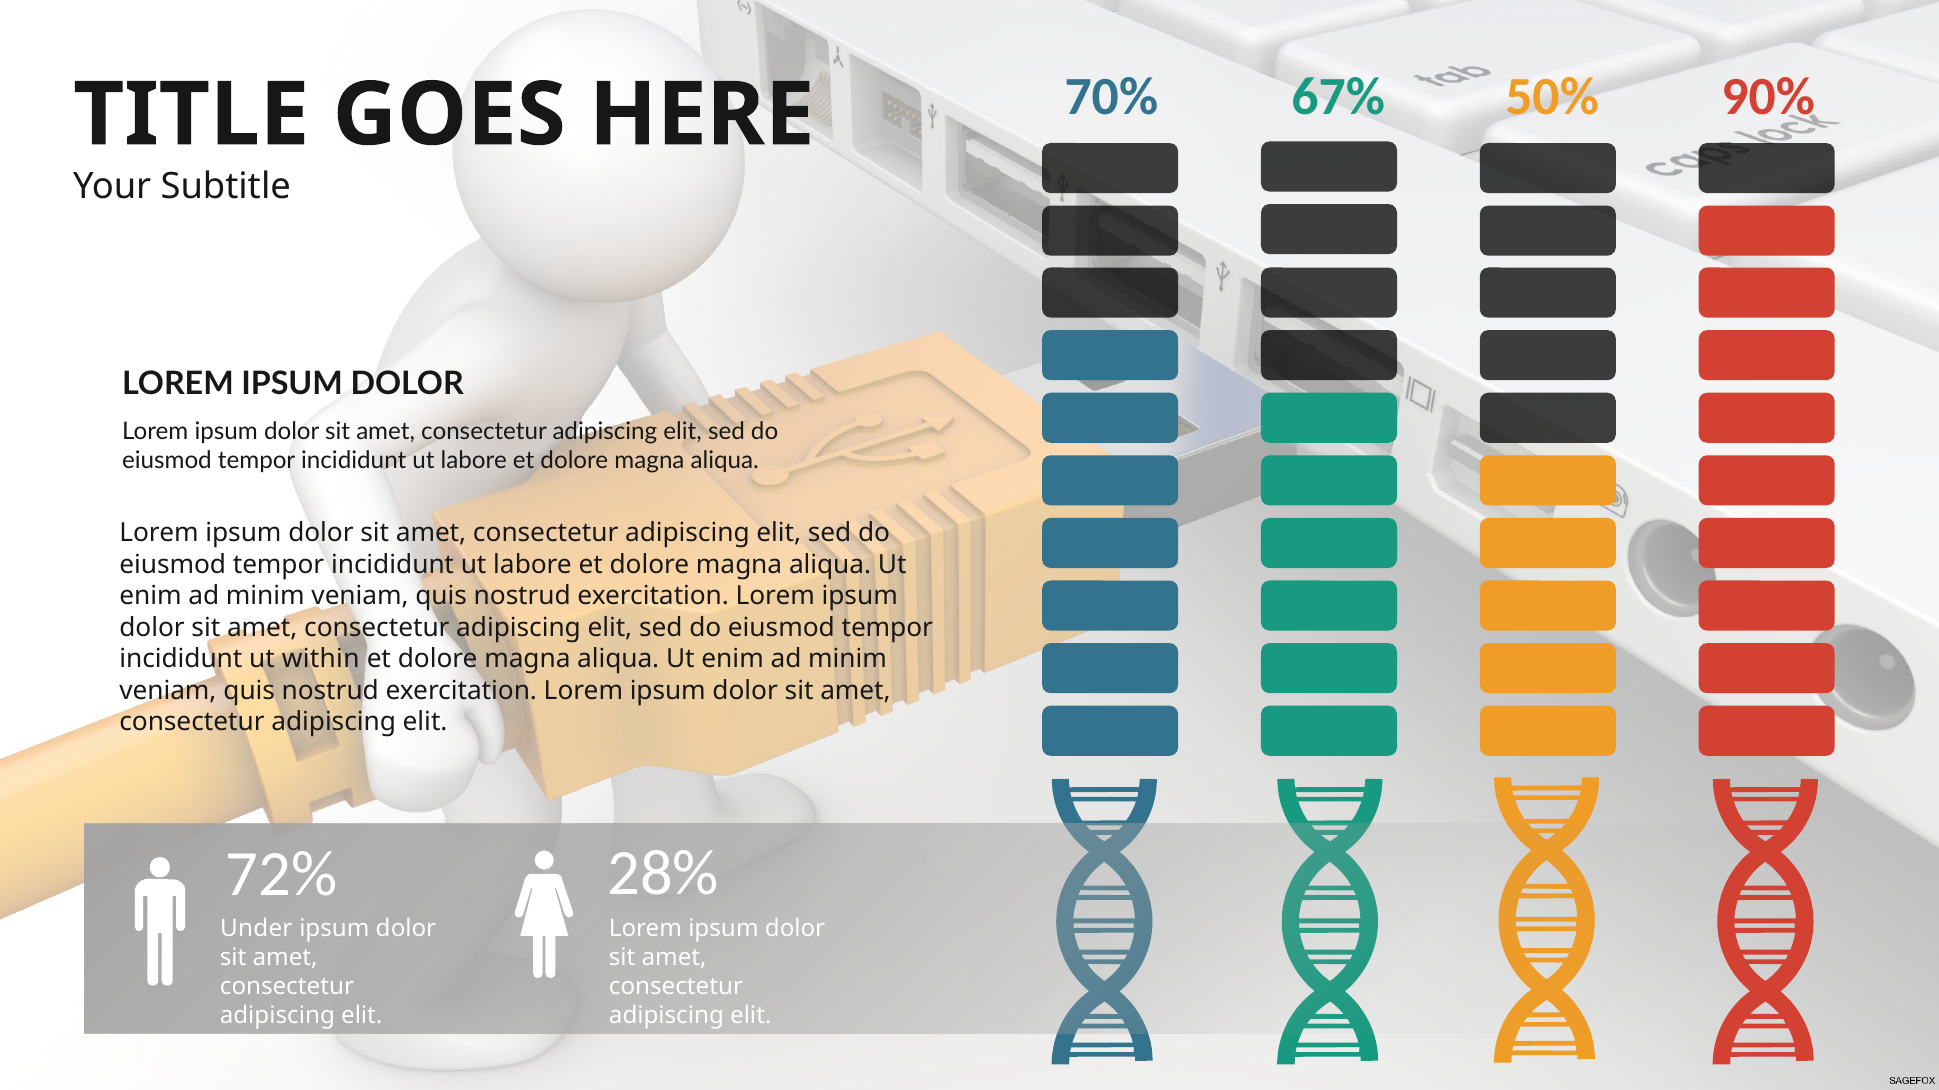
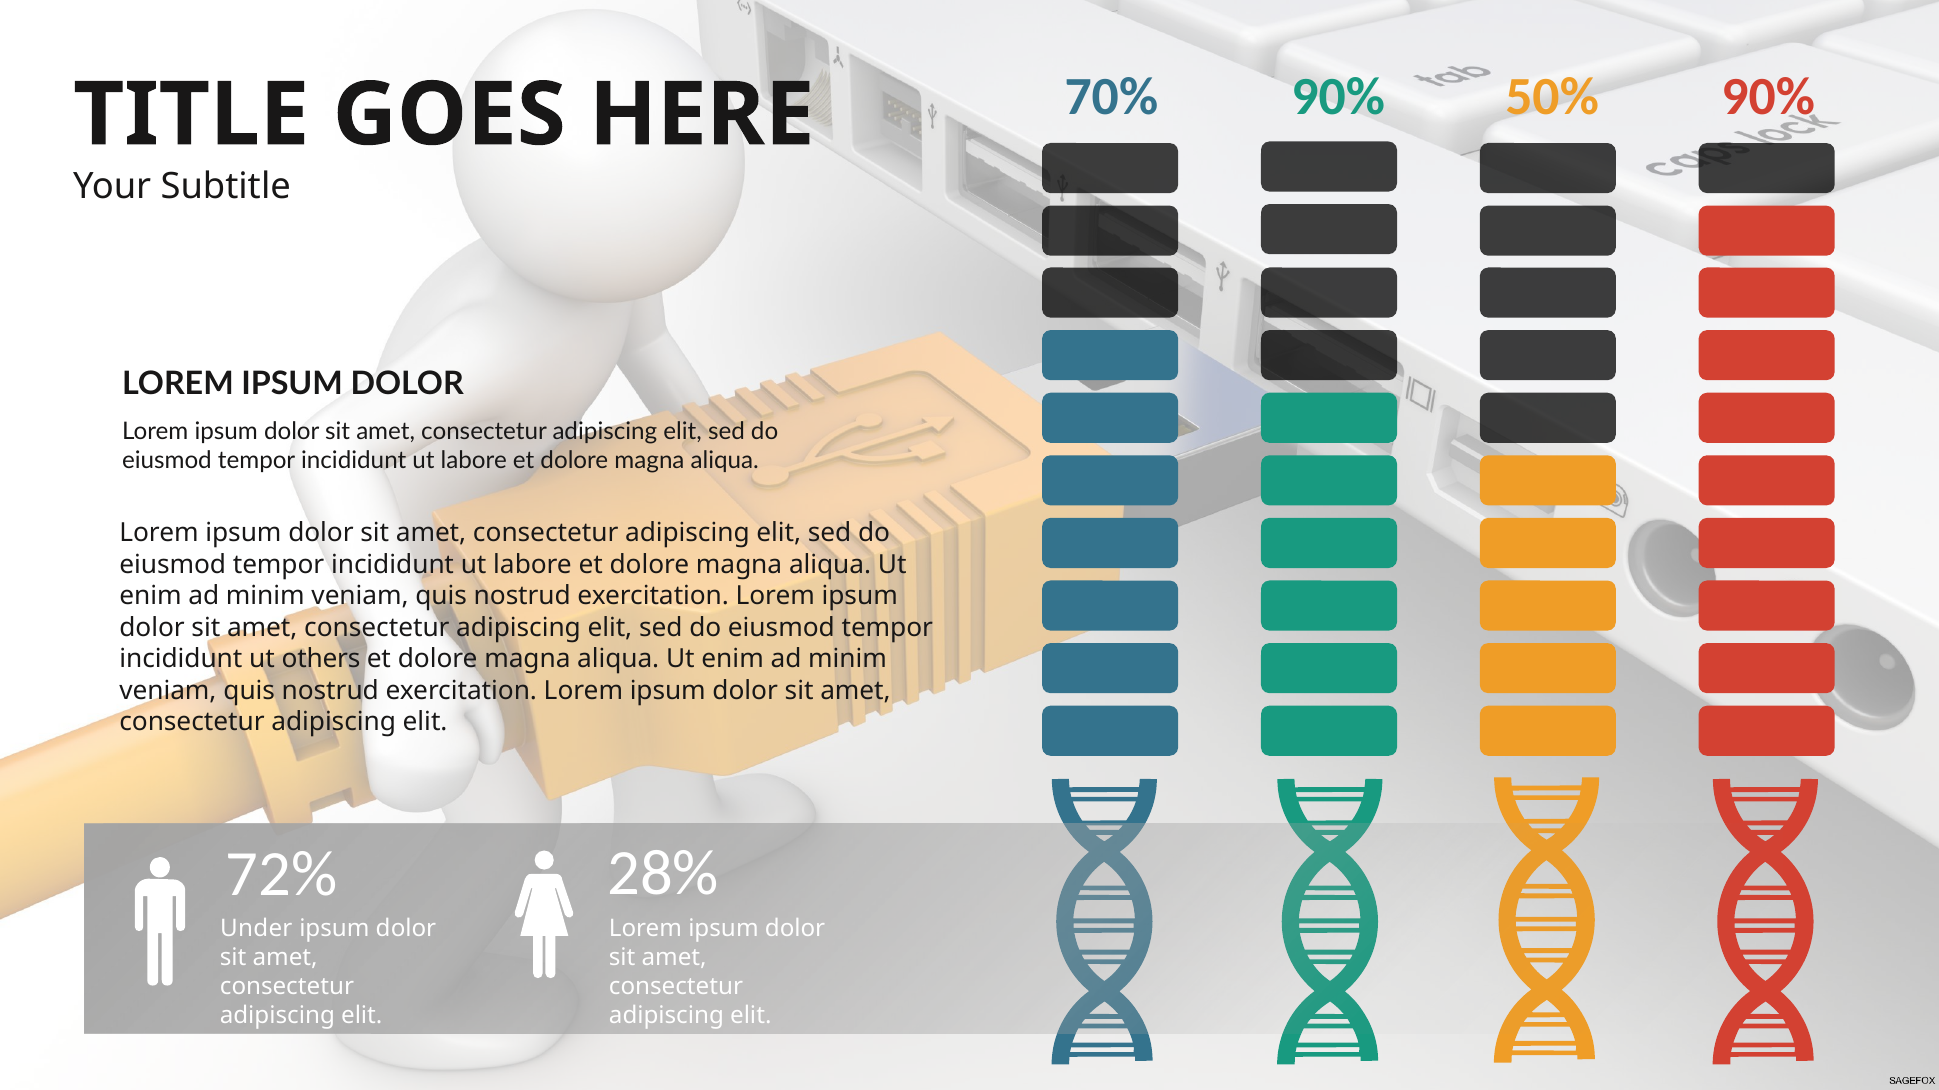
70% 67%: 67% -> 90% (1338, 97)
within: within -> others (321, 659)
